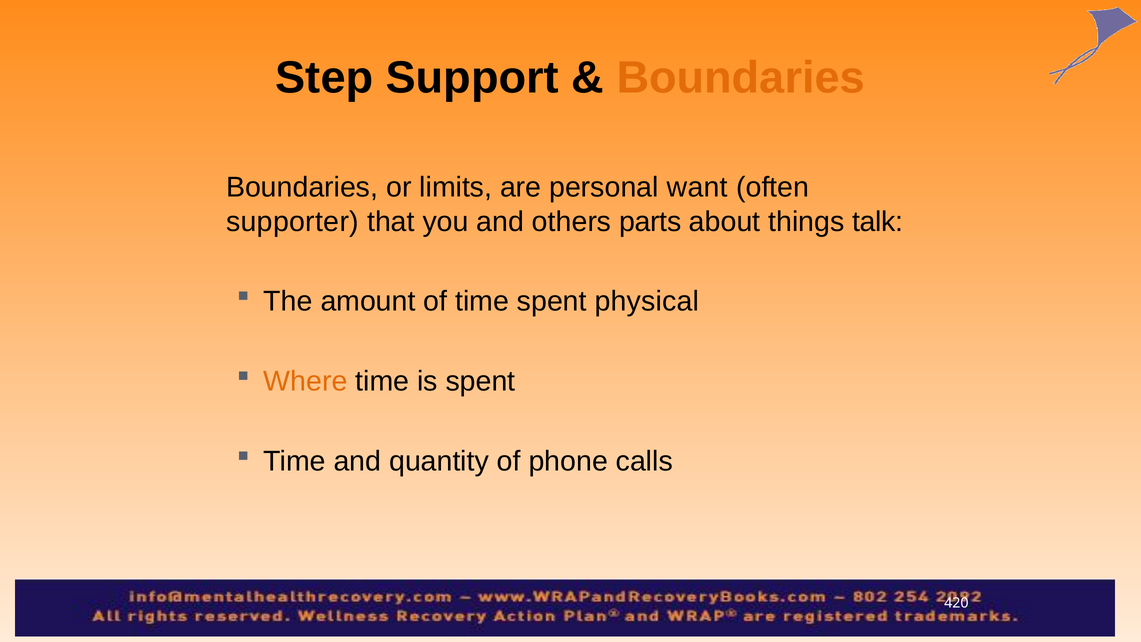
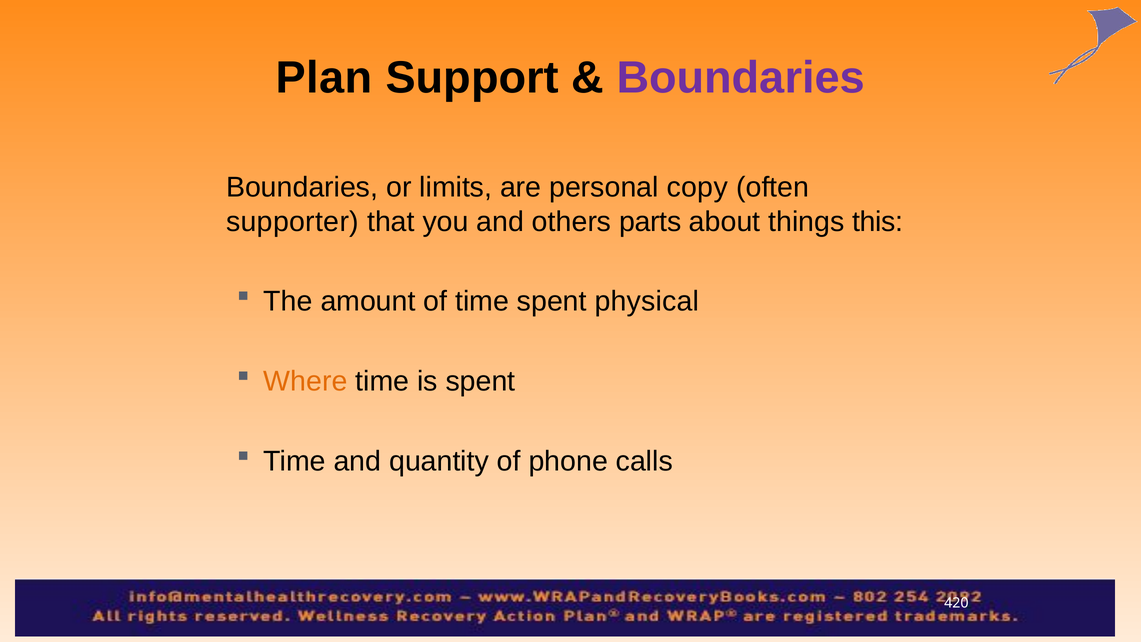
Step: Step -> Plan (324, 78)
Boundaries colour: orange -> purple (741, 78)
want: want -> copy (697, 187)
talk: talk -> this (878, 222)
